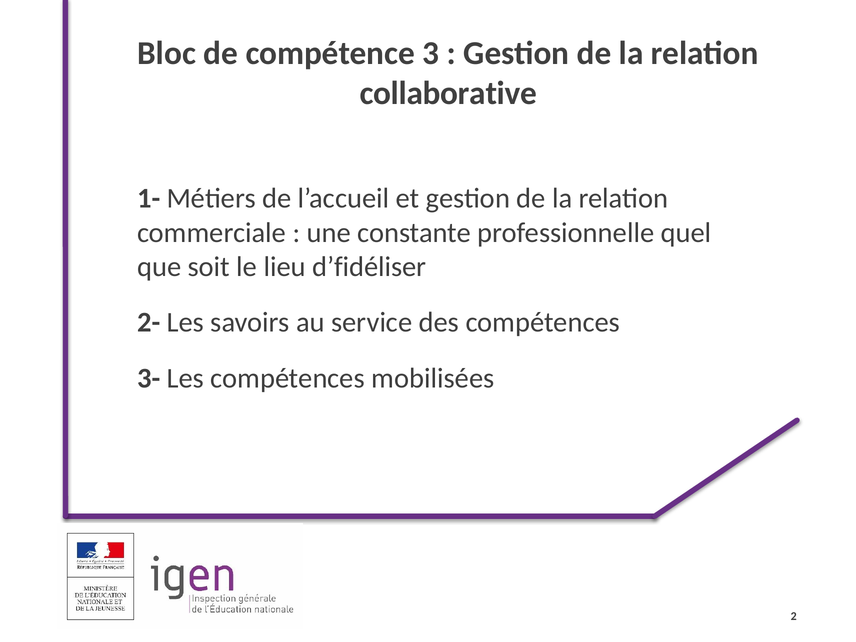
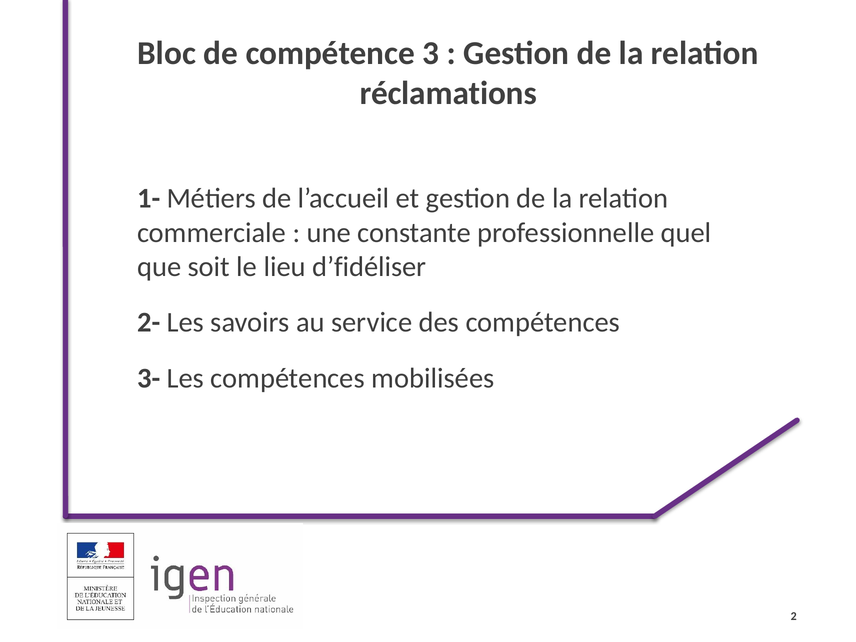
collaborative: collaborative -> réclamations (448, 93)
